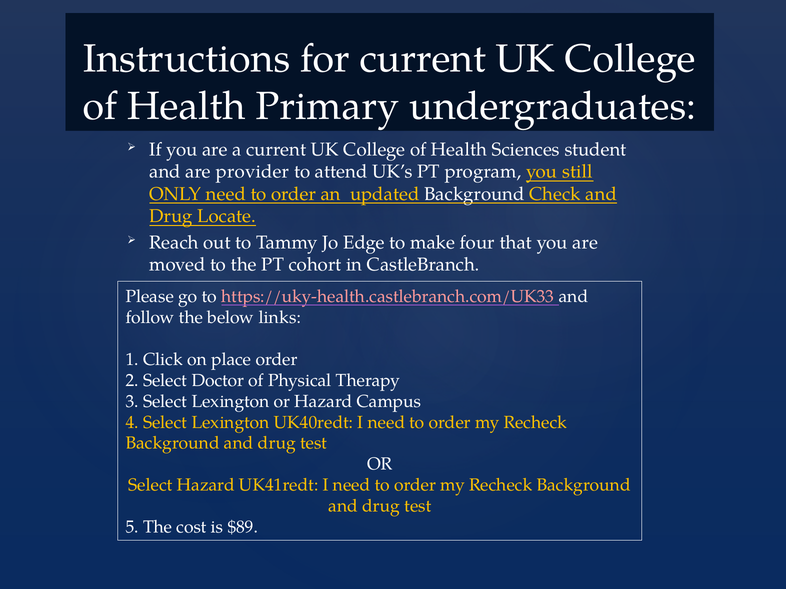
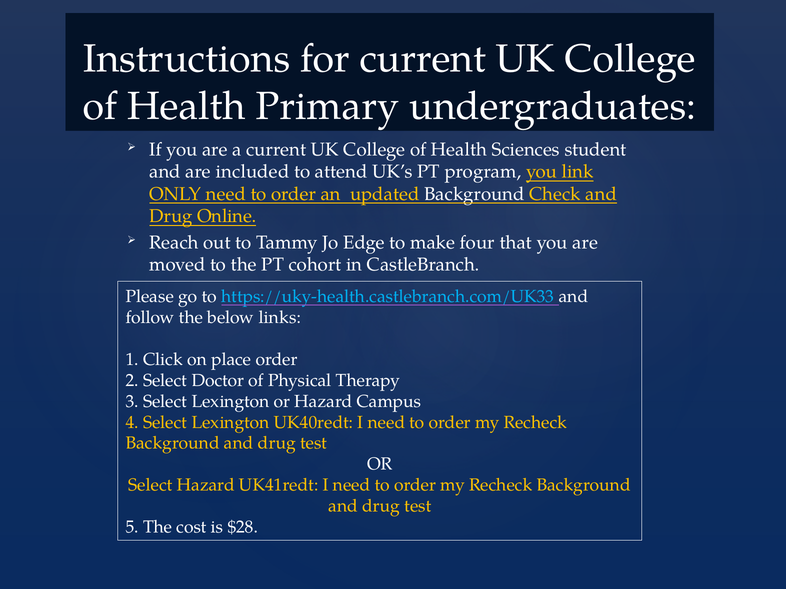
provider: provider -> included (252, 172)
still: still -> link (578, 172)
Locate: Locate -> Online (227, 217)
https://uky-health.castlebranch.com/UK33 colour: pink -> light blue (388, 297)
$89: $89 -> $28 (243, 527)
